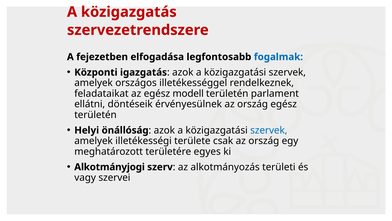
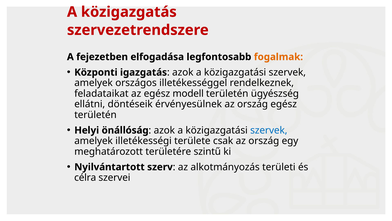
fogalmak colour: blue -> orange (278, 57)
parlament: parlament -> ügyészség (275, 93)
egyes: egyes -> szintű (207, 151)
Alkotmányjogi: Alkotmányjogi -> Nyilvántartott (110, 167)
vagy: vagy -> célra (85, 177)
